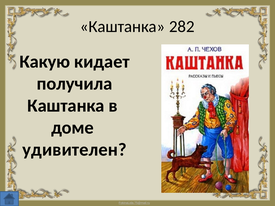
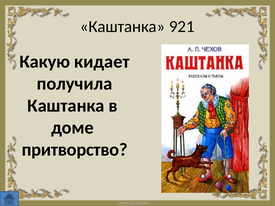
282: 282 -> 921 (182, 27)
удивителен: удивителен -> притворство (75, 150)
